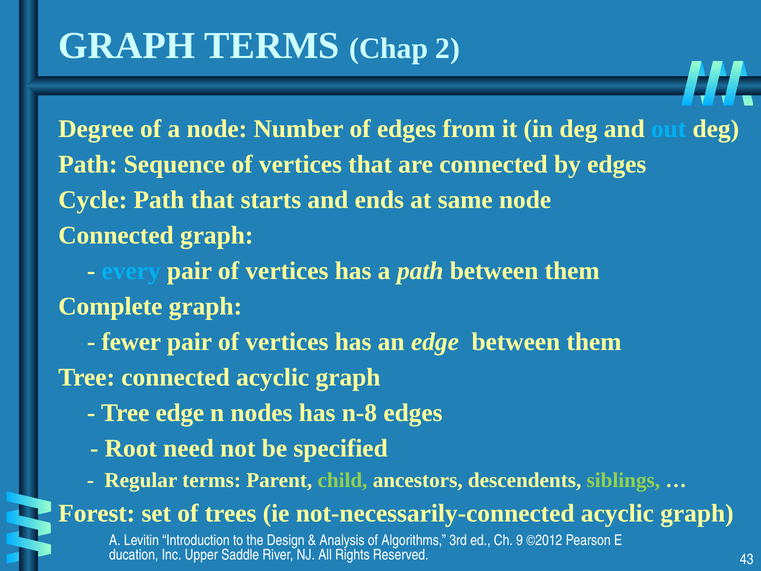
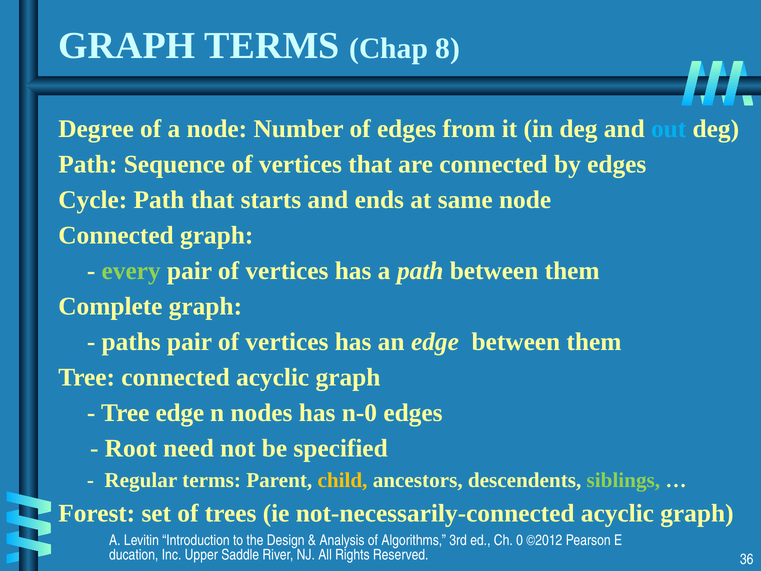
2: 2 -> 8 (448, 49)
every colour: light blue -> light green (131, 271)
fewer: fewer -> paths (131, 342)
n-8: n-8 -> n-0 (359, 413)
child colour: light green -> yellow (343, 480)
9: 9 -> 0 (520, 540)
43: 43 -> 36 (747, 559)
